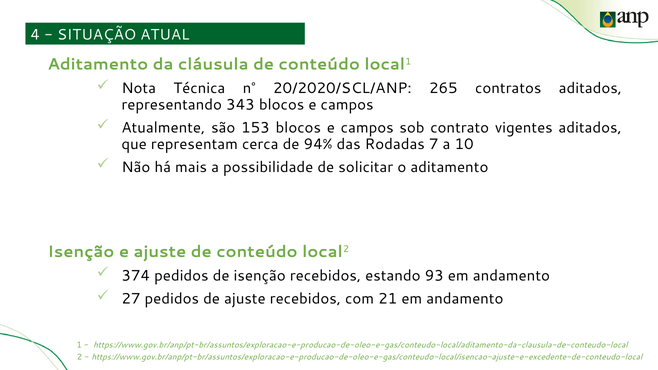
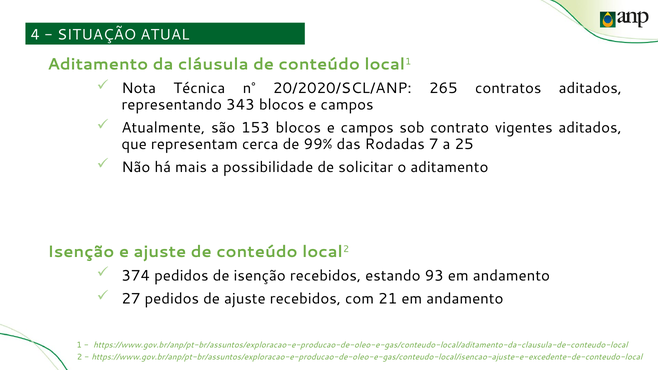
94%: 94% -> 99% (318, 144)
10: 10 -> 25 (464, 144)
